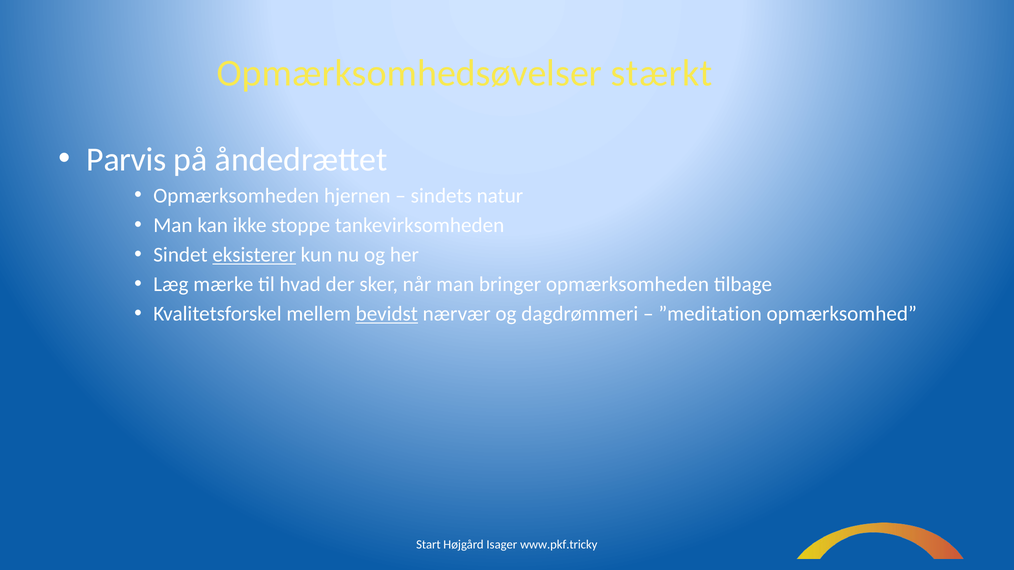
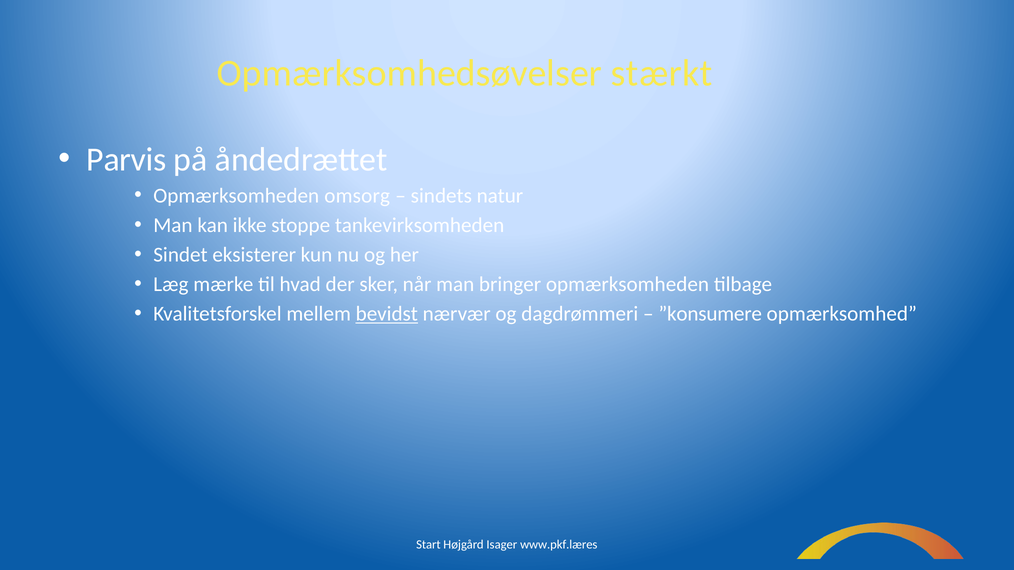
hjernen: hjernen -> omsorg (357, 196)
eksisterer underline: present -> none (254, 255)
”meditation: ”meditation -> ”konsumere (710, 314)
www.pkf.tricky: www.pkf.tricky -> www.pkf.læres (559, 545)
